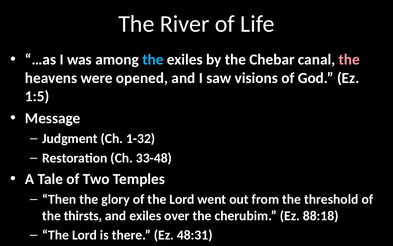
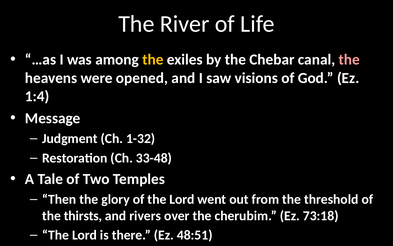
the colour: light blue -> yellow (153, 59)
1:5: 1:5 -> 1:4 (37, 96)
and exiles: exiles -> rivers (145, 215)
88:18: 88:18 -> 73:18 (321, 215)
48:31: 48:31 -> 48:51 (195, 235)
